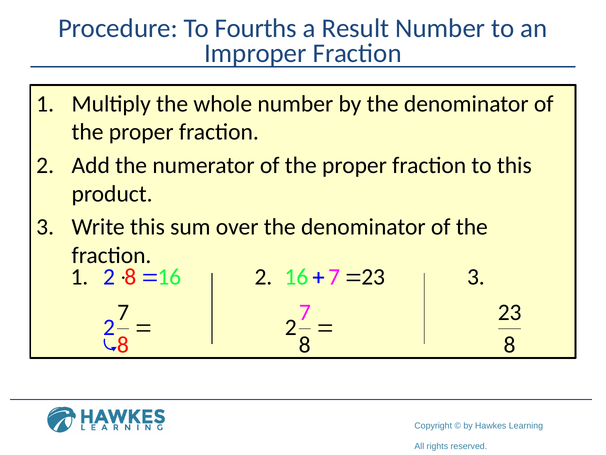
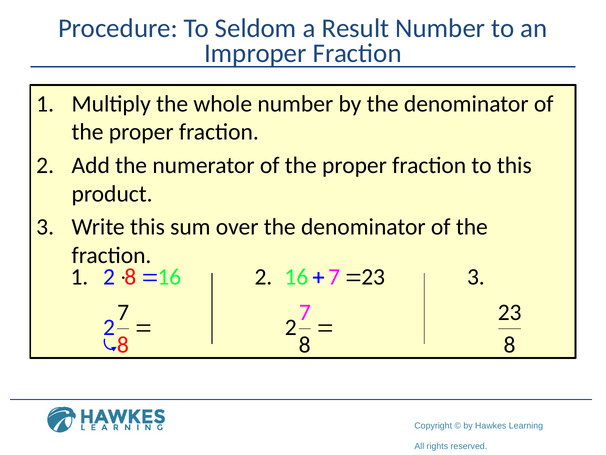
Fourths: Fourths -> Seldom (256, 28)
